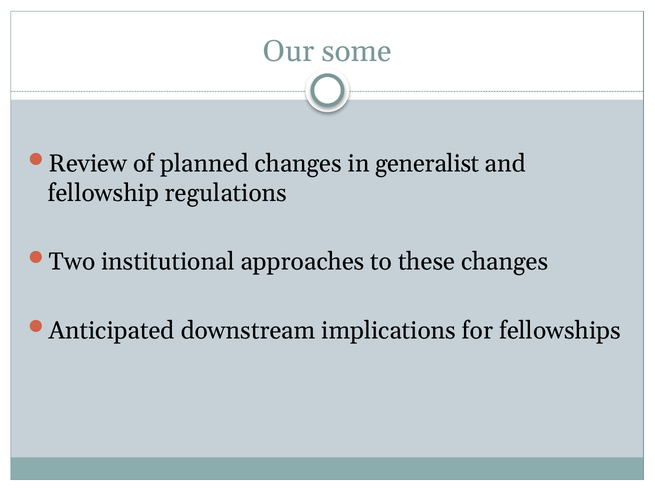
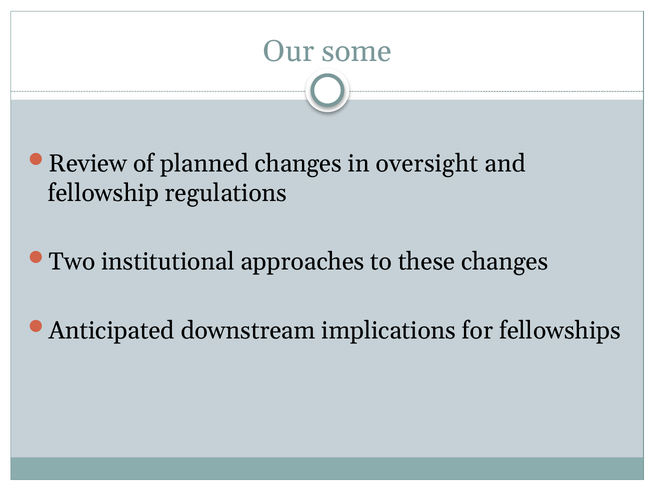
generalist: generalist -> oversight (427, 164)
